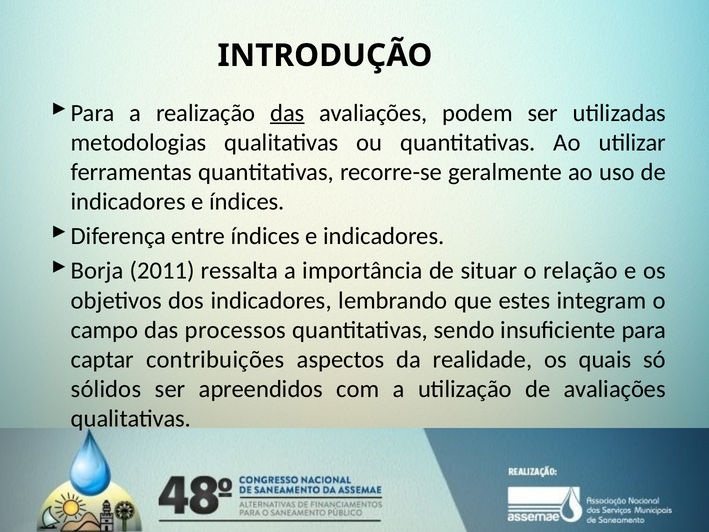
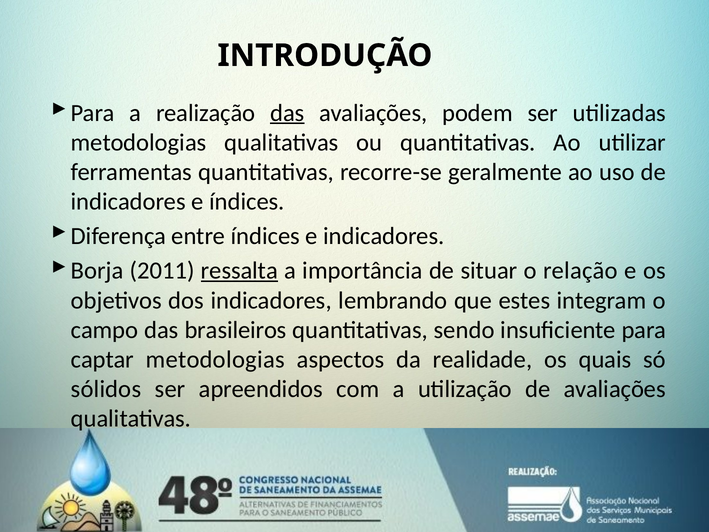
ressalta underline: none -> present (239, 271)
processos: processos -> brasileiros (236, 330)
captar contribuições: contribuições -> metodologias (215, 359)
